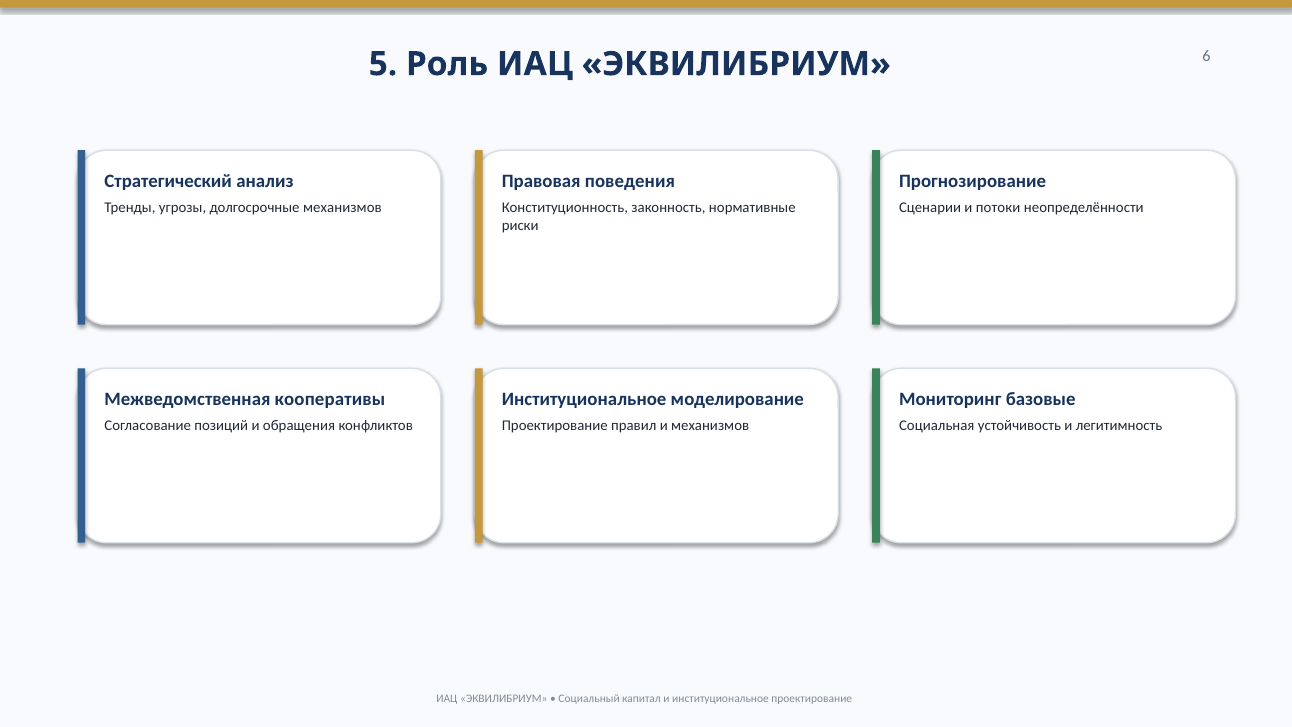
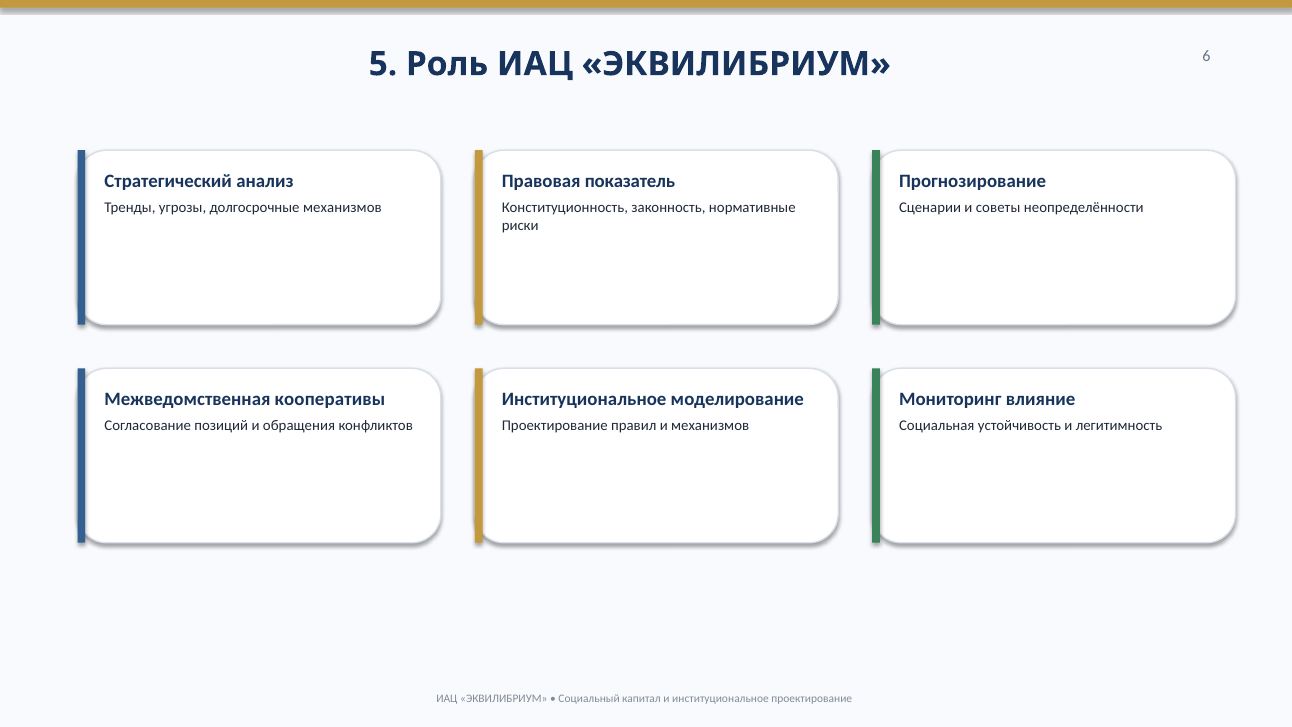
поведения: поведения -> показатель (630, 181)
потоки: потоки -> советы (998, 208)
базовые: базовые -> влияние (1041, 399)
